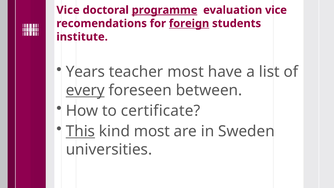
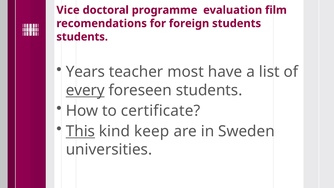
programme underline: present -> none (165, 10)
evaluation vice: vice -> film (276, 10)
foreign underline: present -> none (189, 23)
institute: institute -> students (82, 37)
foreseen between: between -> students (209, 90)
kind most: most -> keep (152, 131)
